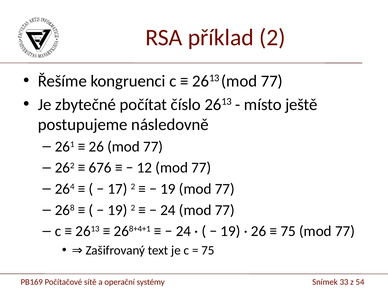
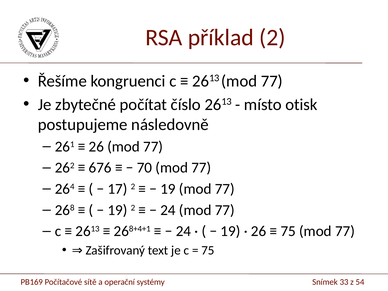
ještě: ještě -> otisk (301, 105)
12: 12 -> 70 (144, 168)
